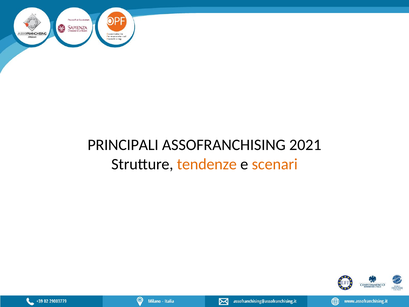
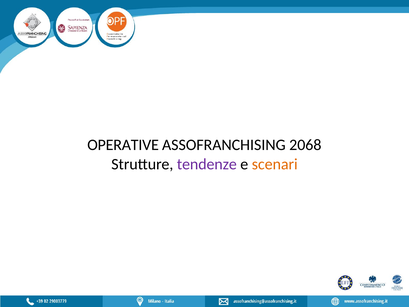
PRINCIPALI: PRINCIPALI -> OPERATIVE (123, 145)
2021: 2021 -> 2068 (305, 145)
tendenze colour: orange -> purple (207, 164)
